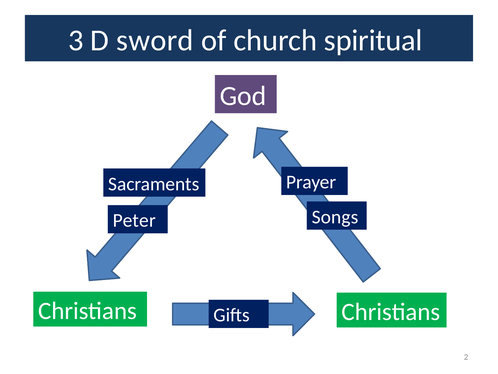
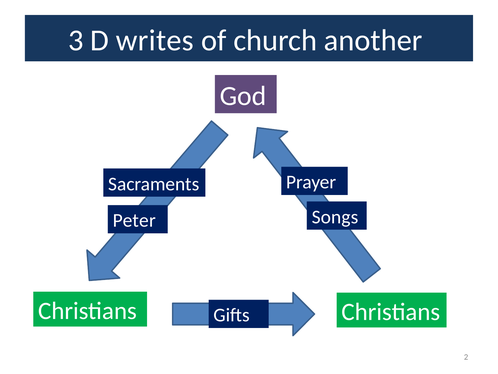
sword: sword -> writes (155, 40)
spiritual: spiritual -> another (373, 40)
